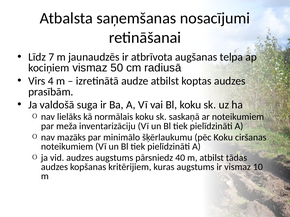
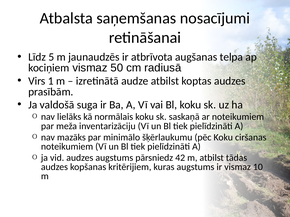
7: 7 -> 5 (51, 57)
4: 4 -> 1 (51, 81)
40: 40 -> 42 (180, 158)
